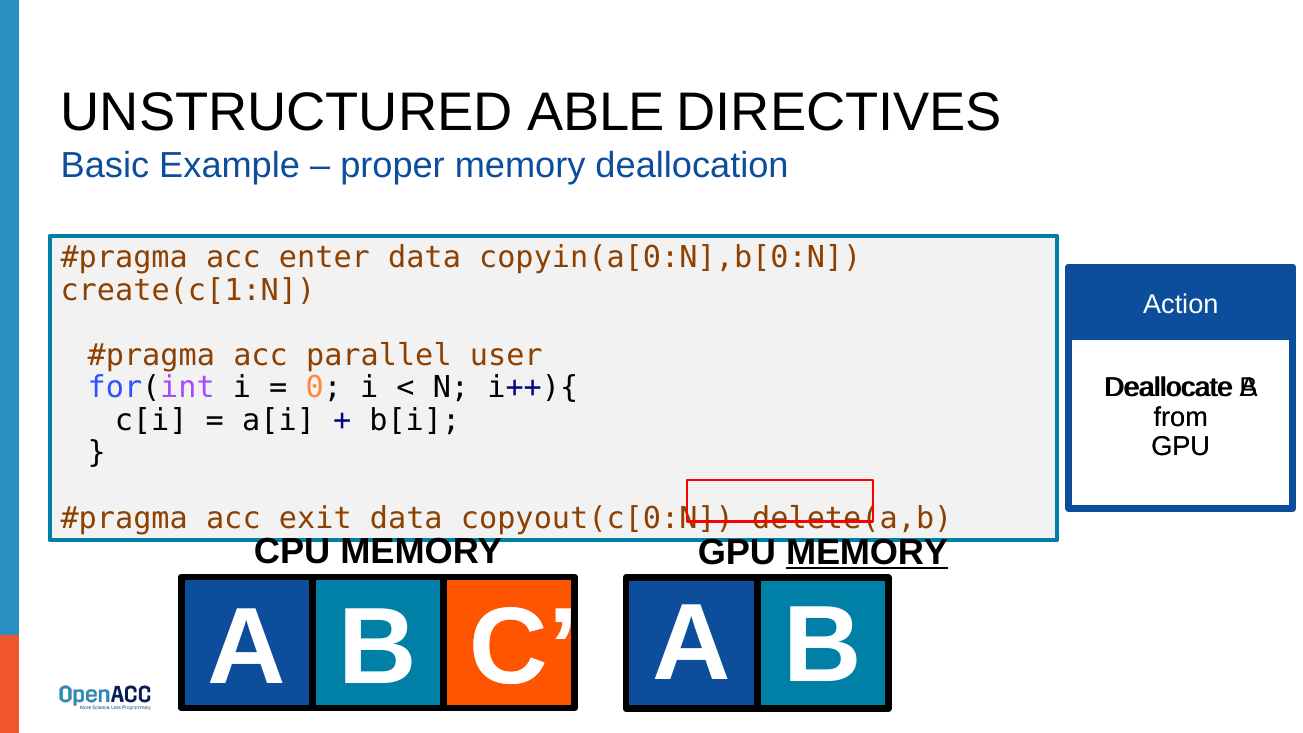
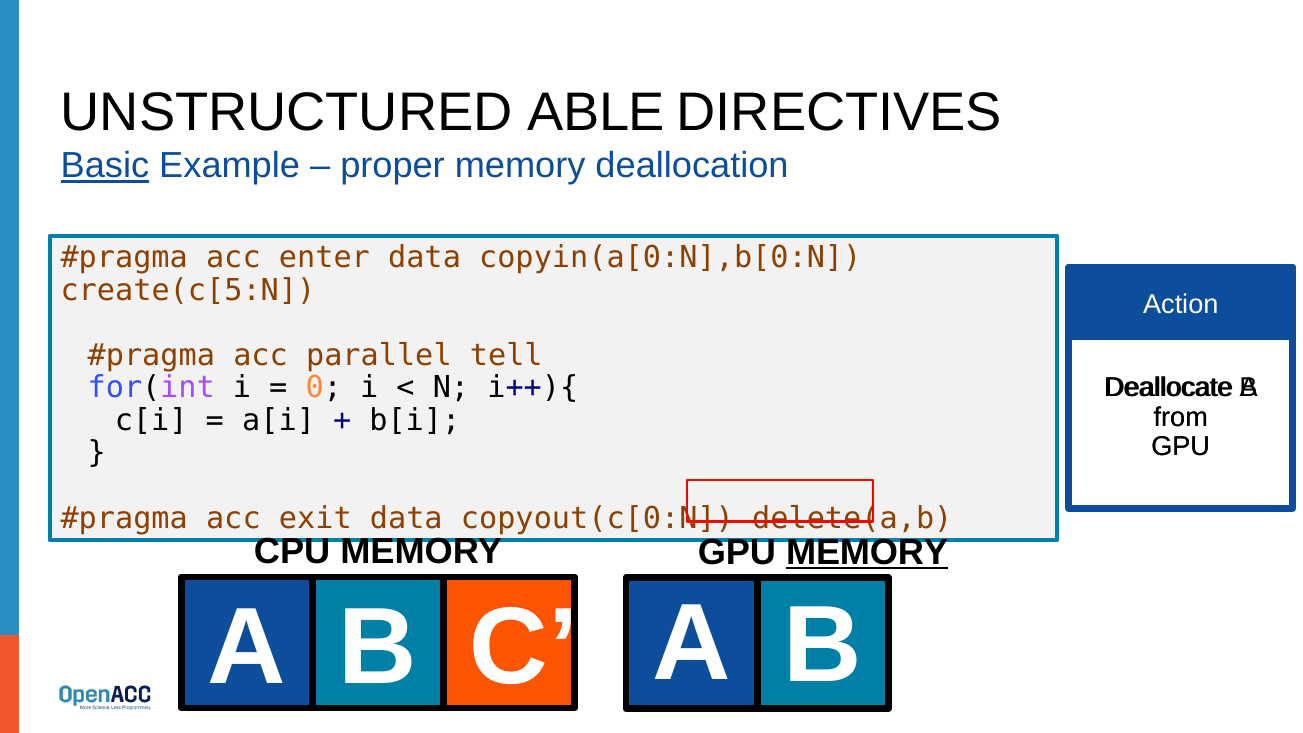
Basic underline: none -> present (105, 166)
create(c[1:N: create(c[1:N -> create(c[5:N (188, 290)
user: user -> tell (506, 355)
